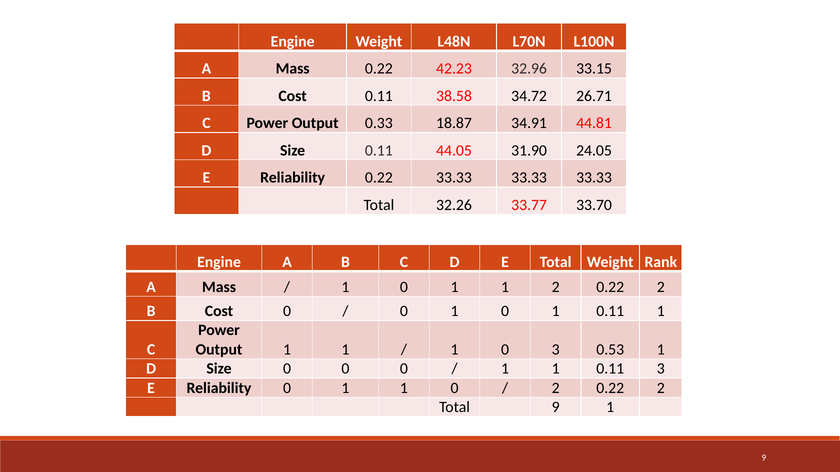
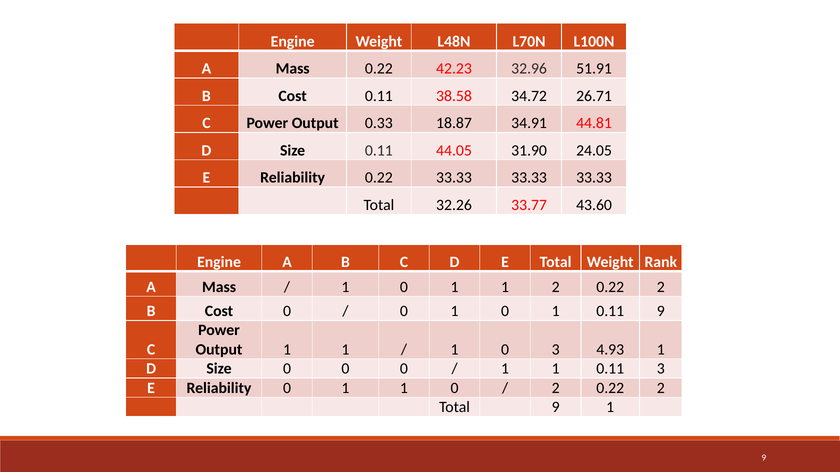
33.15: 33.15 -> 51.91 (594, 69)
33.70: 33.70 -> 43.60 (594, 205)
0.11 1: 1 -> 9 (661, 311)
0.53: 0.53 -> 4.93 (610, 350)
